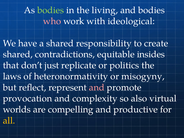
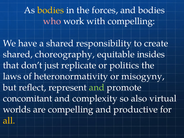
bodies colour: light green -> yellow (51, 10)
living: living -> forces (105, 10)
with ideological: ideological -> compelling (131, 21)
contradictions: contradictions -> choreography (65, 54)
and colour: pink -> light green (97, 87)
provocation: provocation -> concomitant (28, 98)
